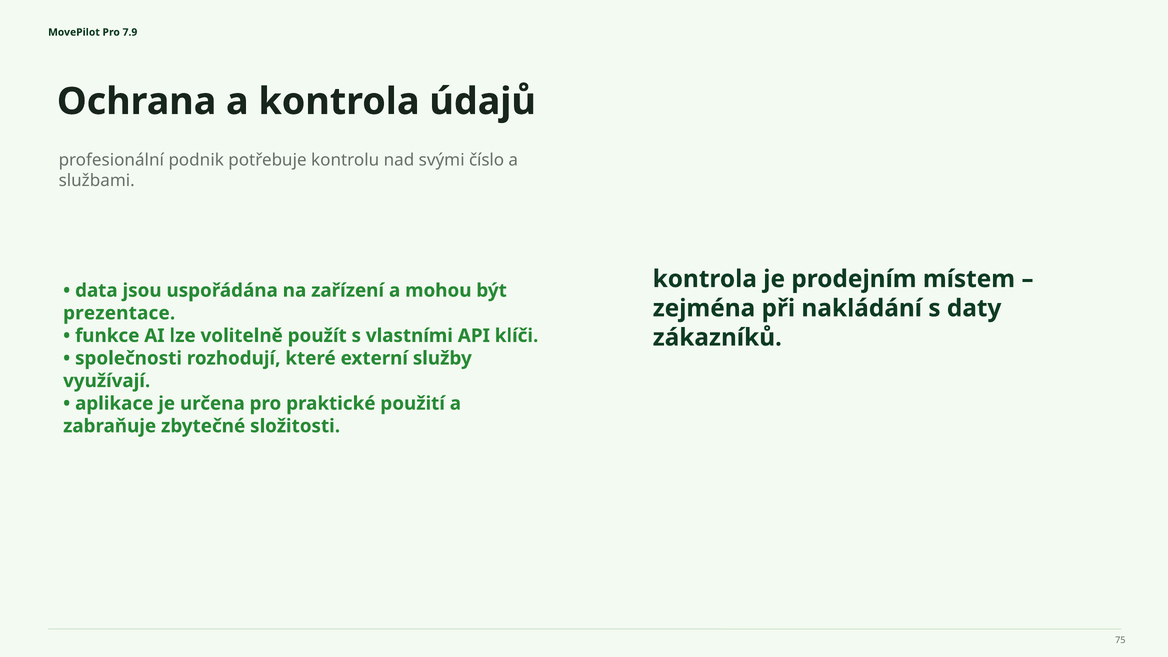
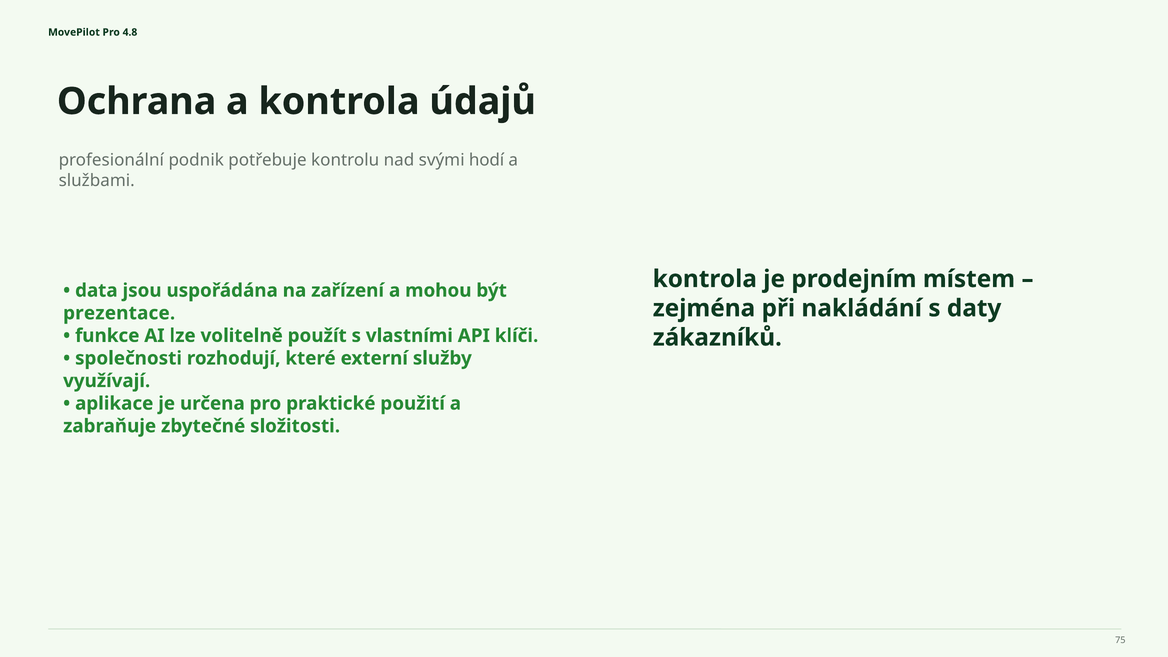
7.9: 7.9 -> 4.8 (130, 32)
číslo: číslo -> hodí (487, 160)
